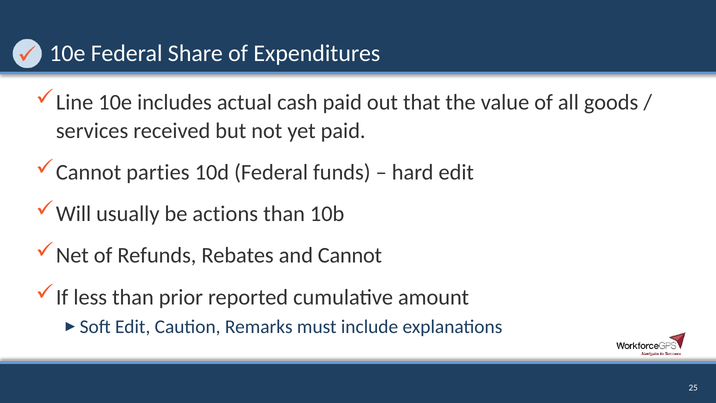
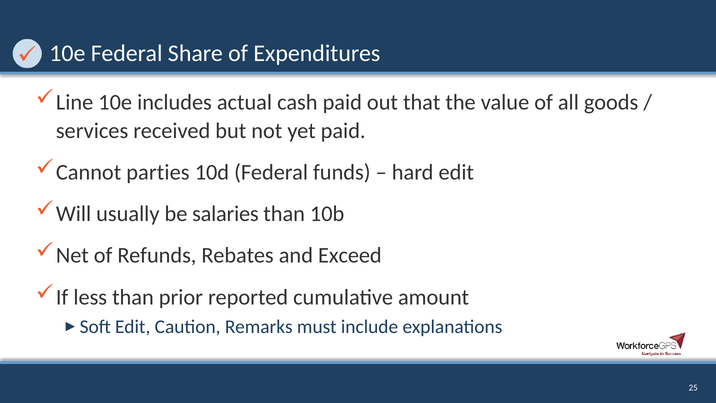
actions: actions -> salaries (225, 214)
and Cannot: Cannot -> Exceed (350, 255)
